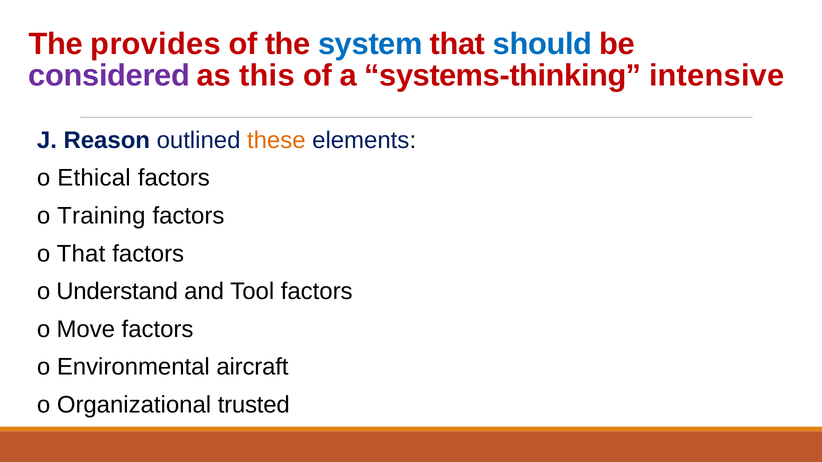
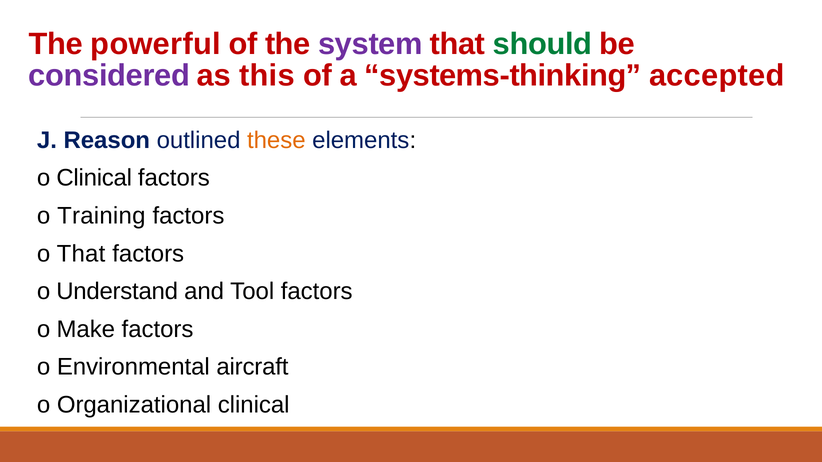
provides: provides -> powerful (156, 44)
system colour: blue -> purple (370, 44)
should colour: blue -> green (542, 44)
intensive: intensive -> accepted (717, 75)
o Ethical: Ethical -> Clinical (94, 178)
Move: Move -> Make (86, 329)
Organizational trusted: trusted -> clinical (254, 405)
